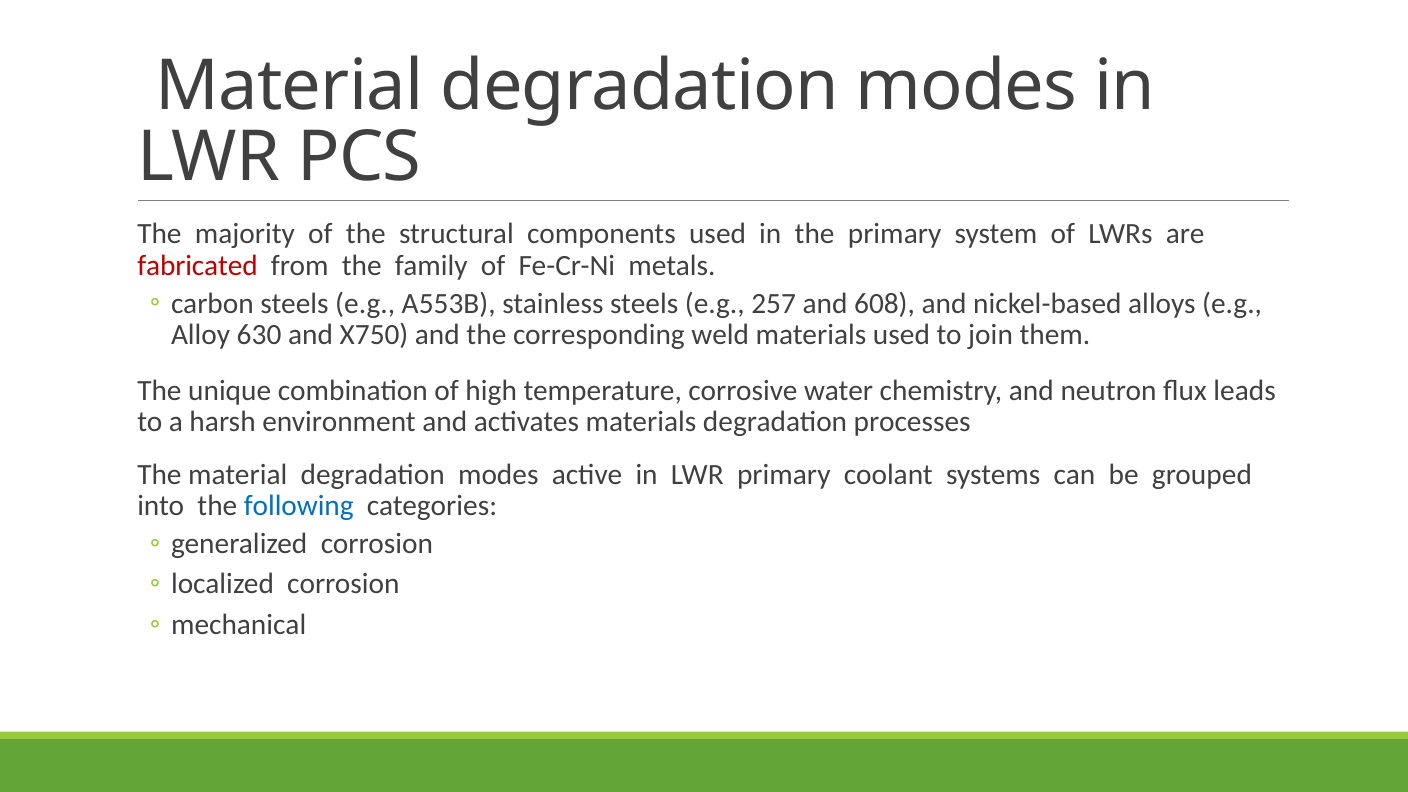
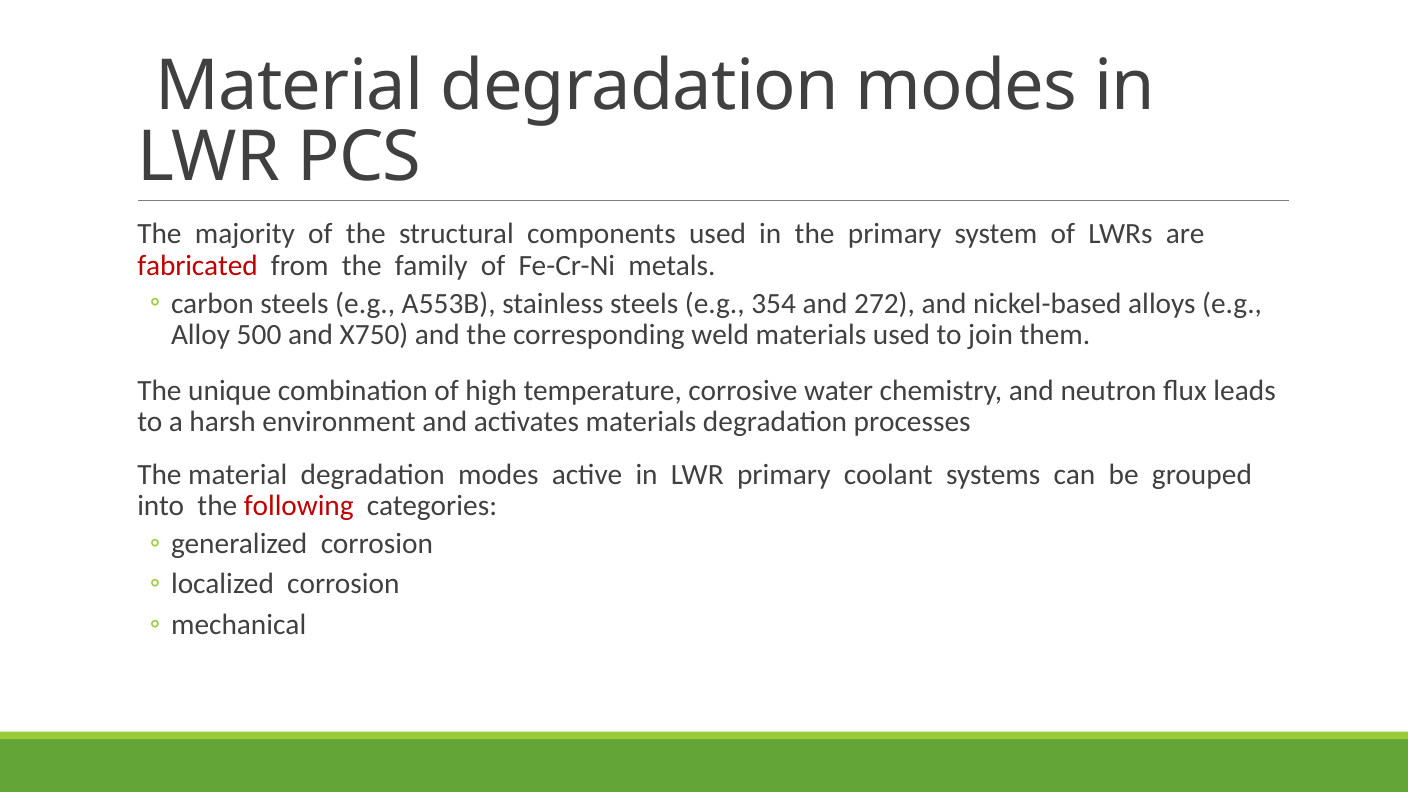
257: 257 -> 354 (774, 303)
608: 608 -> 272 (885, 303)
630: 630 -> 500 (259, 335)
following colour: blue -> red (299, 506)
